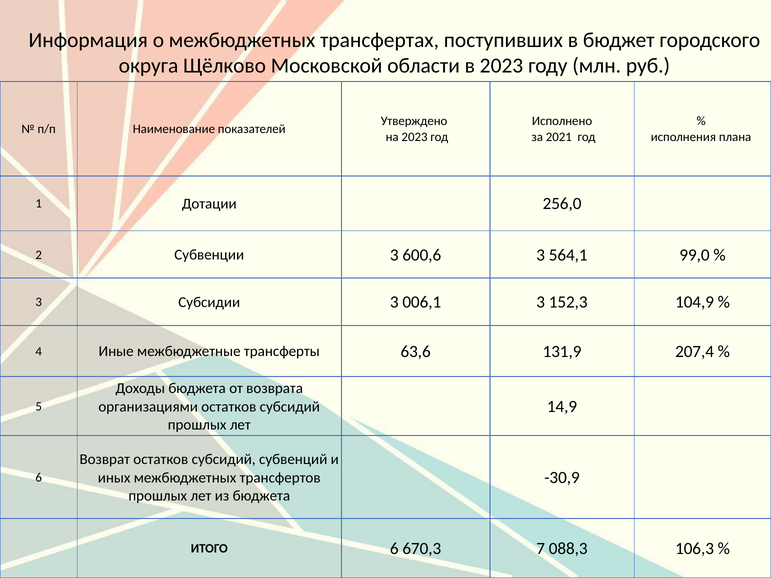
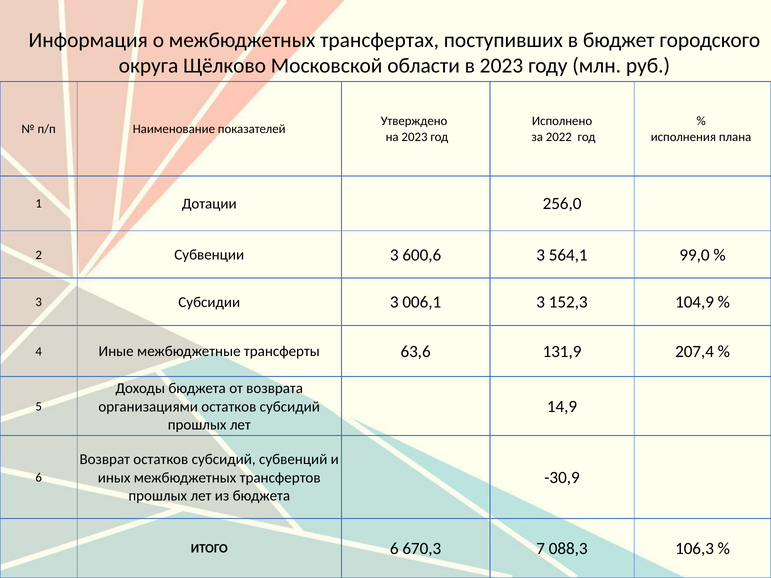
2021: 2021 -> 2022 (559, 137)
